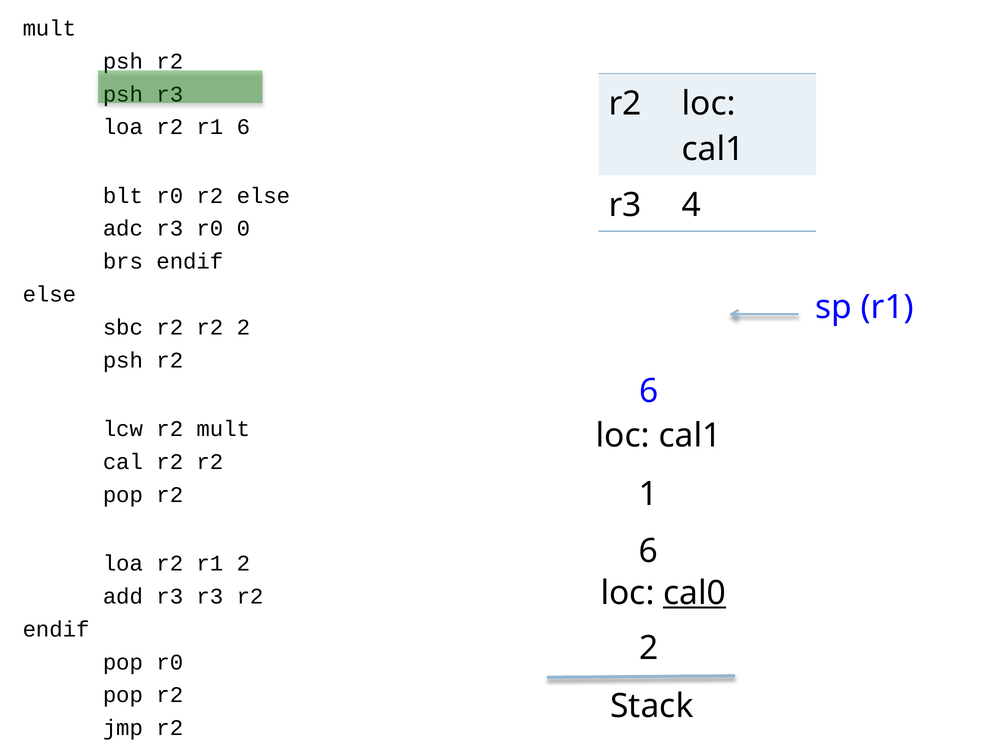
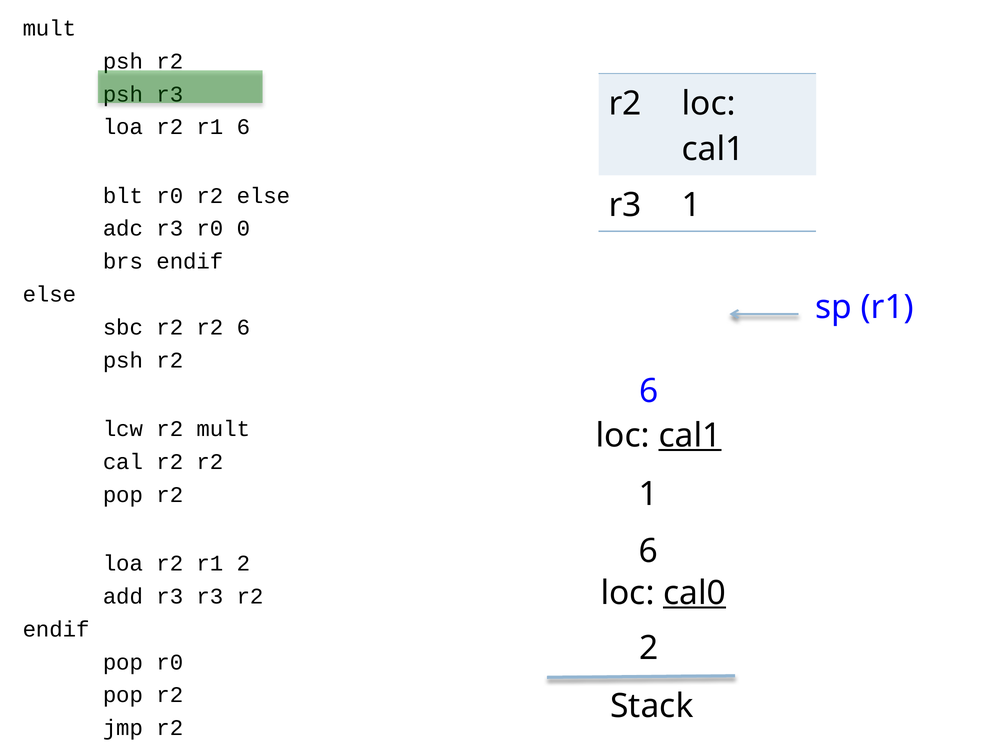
r3 4: 4 -> 1 (691, 205)
r2 2: 2 -> 6 (243, 328)
cal1 underline: none -> present (690, 436)
